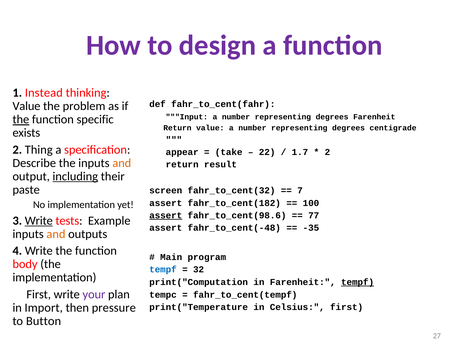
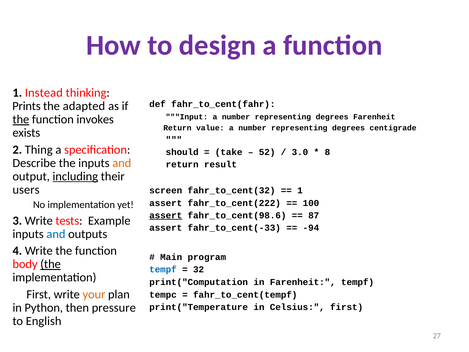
Value: Value -> Prints (26, 106)
problem: problem -> adapted (84, 106)
specific: specific -> invokes (95, 119)
appear: appear -> should (182, 152)
22: 22 -> 52 (267, 152)
1.7: 1.7 -> 3.0 (300, 152)
2: 2 -> 8 (327, 152)
paste: paste -> users (26, 190)
7: 7 -> 1 (300, 190)
fahr_to_cent(182: fahr_to_cent(182 -> fahr_to_cent(222 (234, 203)
77: 77 -> 87 (314, 215)
Write underline: present -> none (39, 221)
fahr_to_cent(-48: fahr_to_cent(-48 -> fahr_to_cent(-33 (234, 228)
-35: -35 -> -94 (311, 228)
and colour: orange -> blue (56, 234)
the underline: none -> present (51, 264)
tempf underline: present -> none (358, 282)
your colour: purple -> orange (94, 294)
Import: Import -> Python (44, 308)
Button: Button -> English (44, 321)
